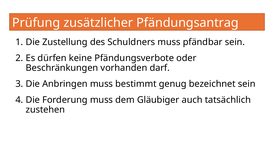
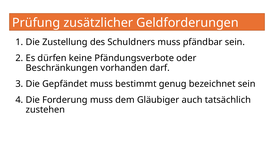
Pfändungsantrag: Pfändungsantrag -> Geldforderungen (187, 23)
Anbringen: Anbringen -> Gepfändet (65, 84)
